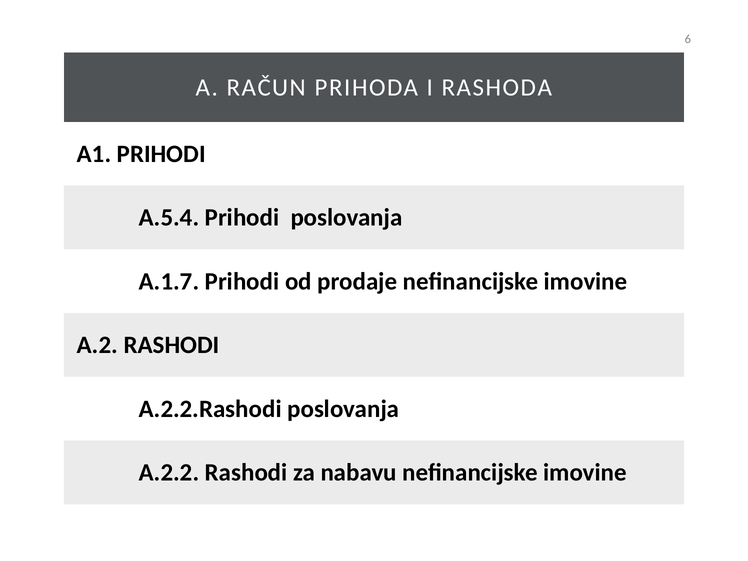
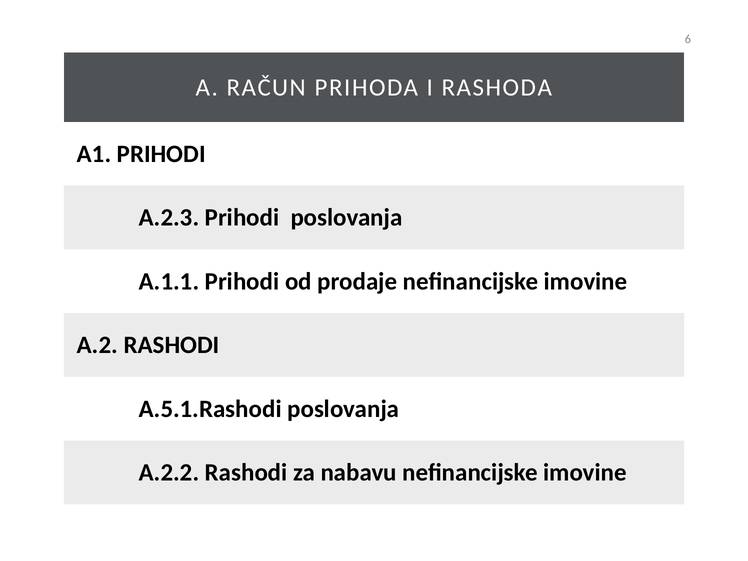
A.5.4: A.5.4 -> A.2.3 (169, 218)
A.1.7: A.1.7 -> A.1.1 (169, 281)
A.2.2.Rashodi: A.2.2.Rashodi -> A.5.1.Rashodi (210, 409)
